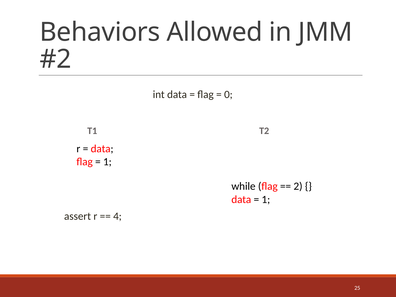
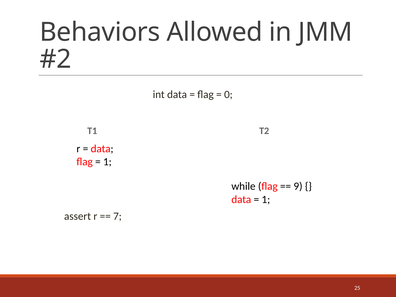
2: 2 -> 9 (298, 186)
4: 4 -> 7 (117, 216)
